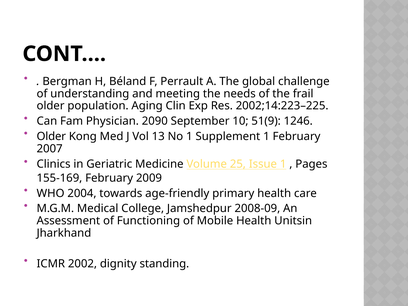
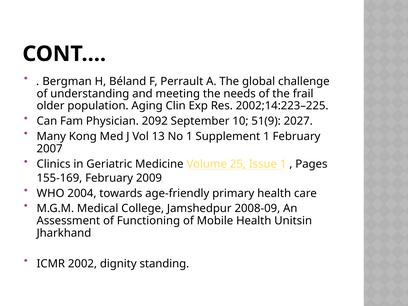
2090: 2090 -> 2092 (155, 121)
1246: 1246 -> 2027 (298, 121)
Older: Older -> Many (51, 136)
